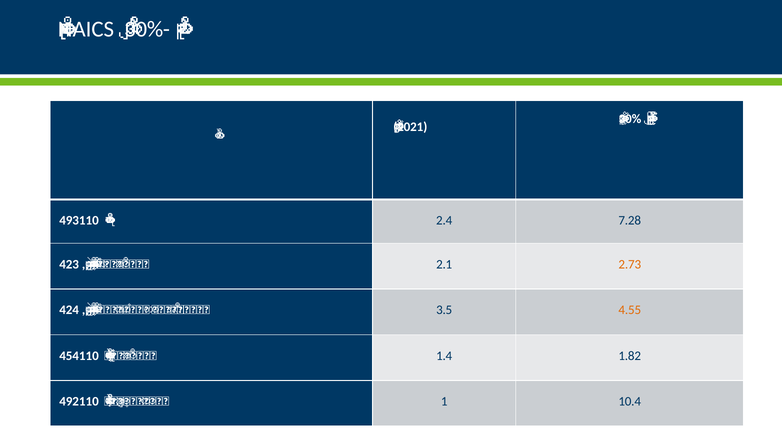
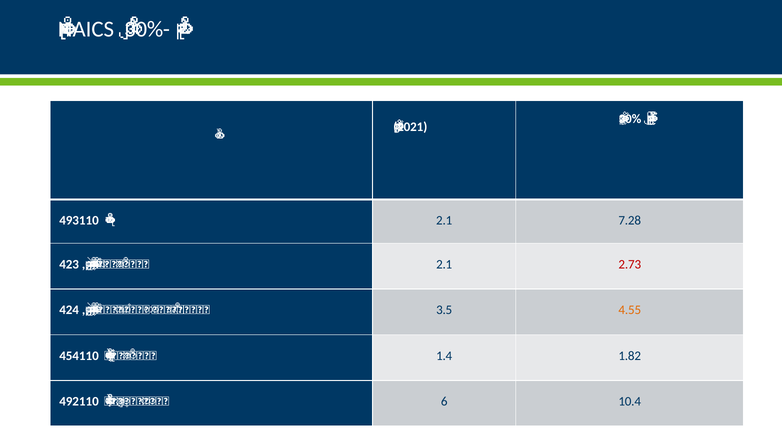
2.4: 2.4 -> 2.1 (444, 221)
2.73 colour: orange -> red (630, 264)
1: 1 -> 6 (444, 401)
